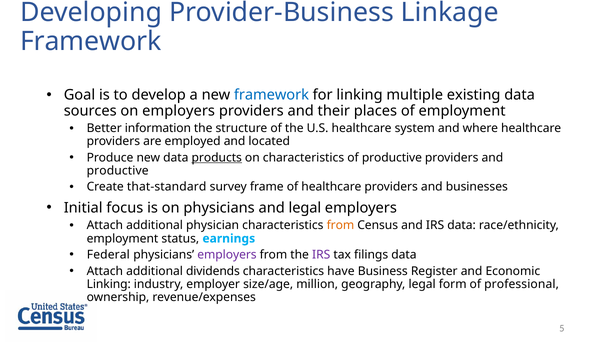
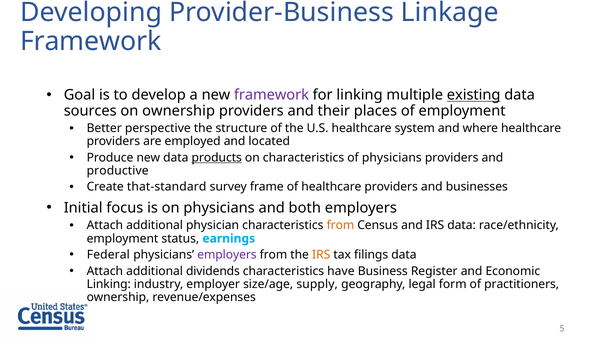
framework colour: blue -> purple (271, 95)
existing underline: none -> present (474, 95)
on employers: employers -> ownership (179, 111)
information: information -> perspective (158, 128)
of productive: productive -> physicians (392, 158)
and legal: legal -> both (305, 208)
IRS colour: purple -> orange (321, 255)
million: million -> supply (317, 284)
professional: professional -> practitioners (522, 284)
